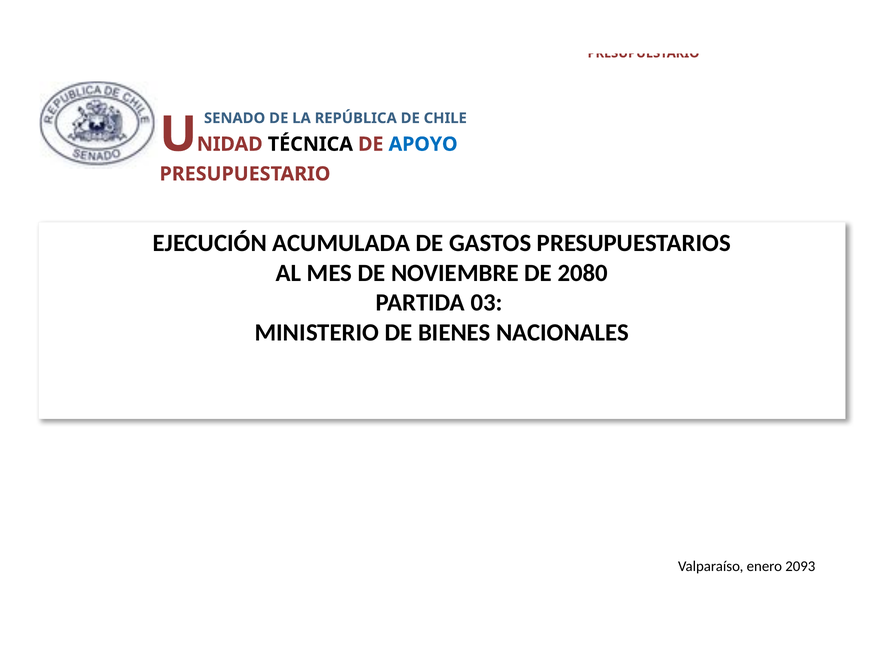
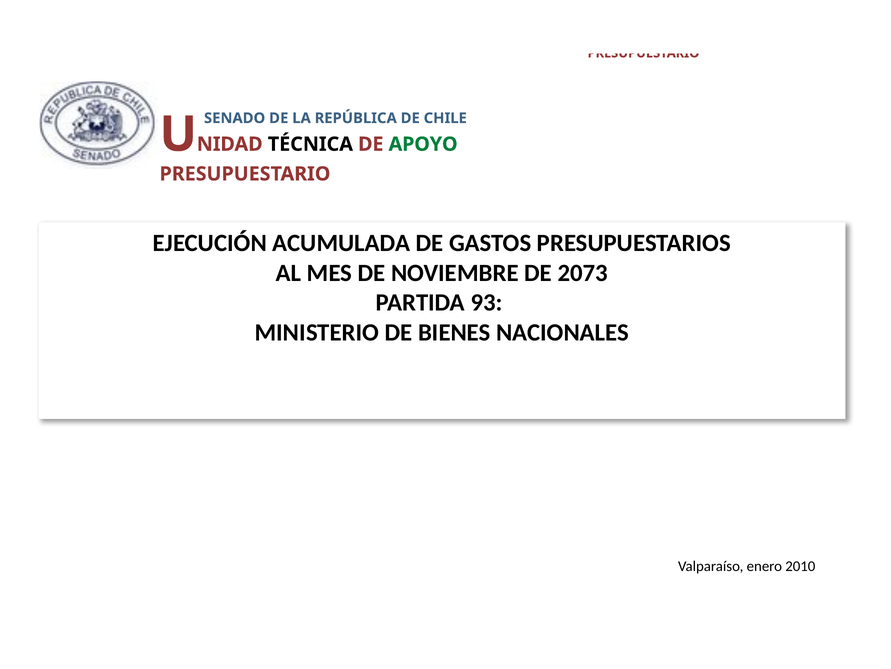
APOYO colour: blue -> green (423, 144)
2080: 2080 -> 2073 (583, 273)
03: 03 -> 93 (487, 302)
2093: 2093 -> 2010 (800, 566)
